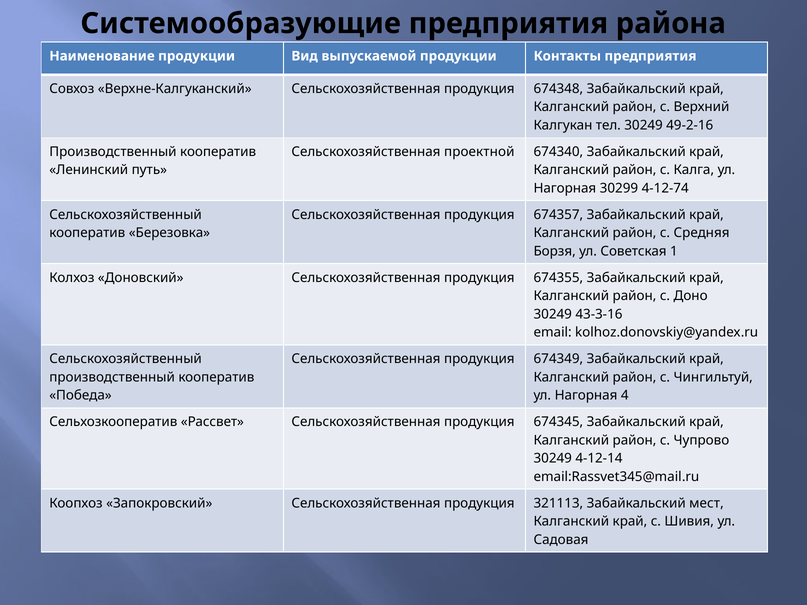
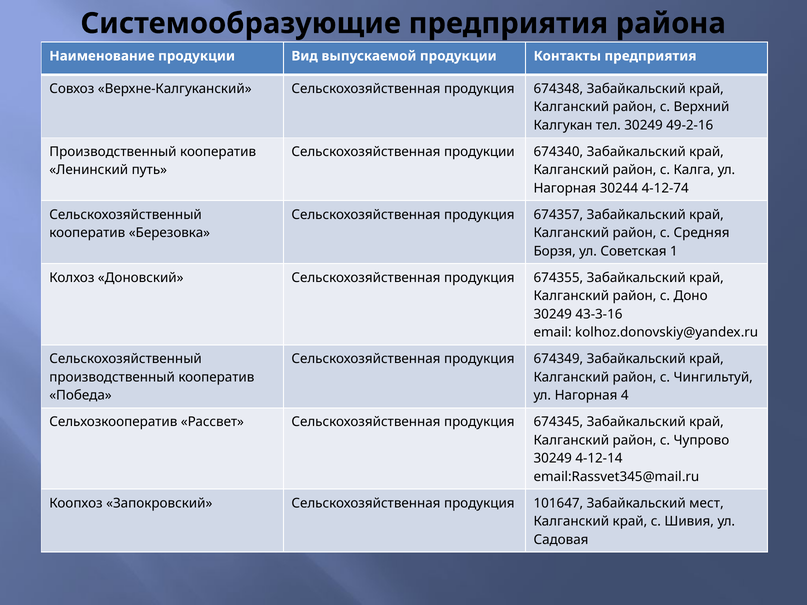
Сельскохозяйственная проектной: проектной -> продукции (479, 152)
30299: 30299 -> 30244 (619, 188)
321113: 321113 -> 101647 (558, 503)
